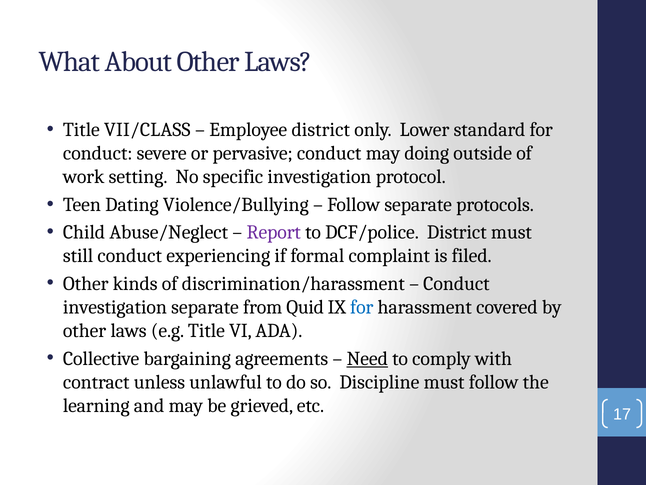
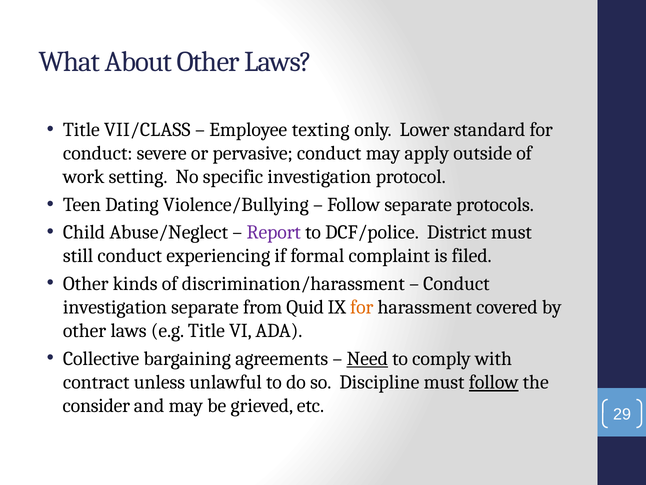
Employee district: district -> texting (321, 129)
doing: doing -> apply (427, 153)
for colour: blue -> orange (362, 307)
follow underline: none -> present (494, 382)
learning: learning -> consider (96, 405)
17: 17 -> 29 (622, 414)
